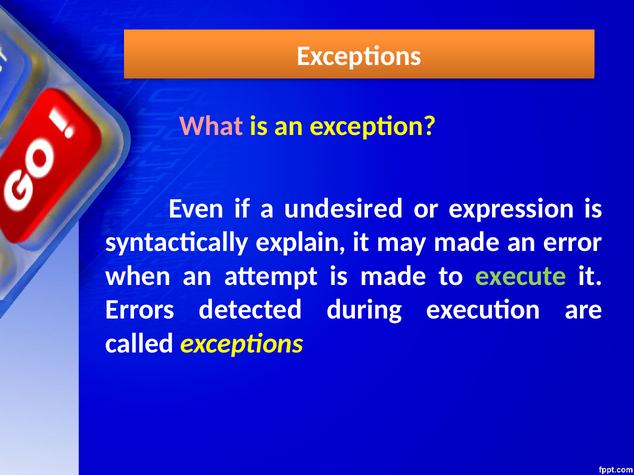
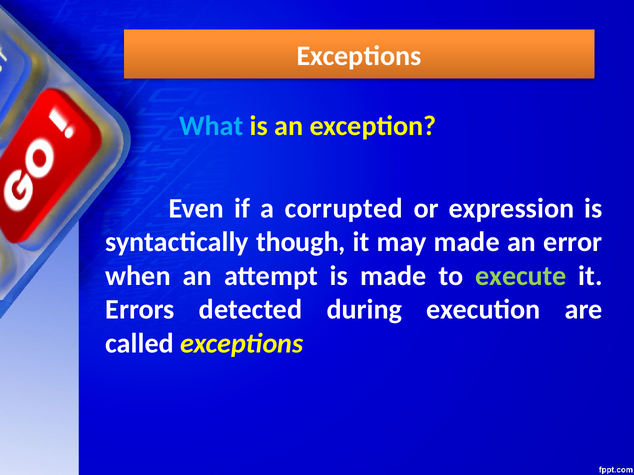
What colour: pink -> light blue (211, 126)
undesired: undesired -> corrupted (344, 209)
explain: explain -> though (301, 242)
